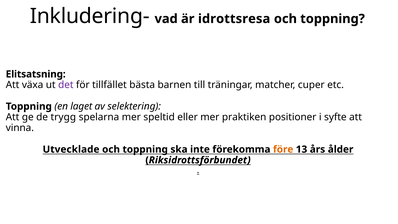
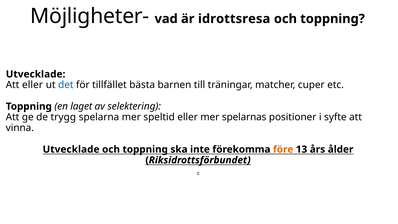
Inkludering-: Inkludering- -> Möjligheter- (90, 16)
Elitsatsning: Elitsatsning -> Utvecklade (36, 74)
Att växa: växa -> eller (33, 85)
det colour: purple -> blue (66, 85)
praktiken: praktiken -> spelarnas (244, 117)
